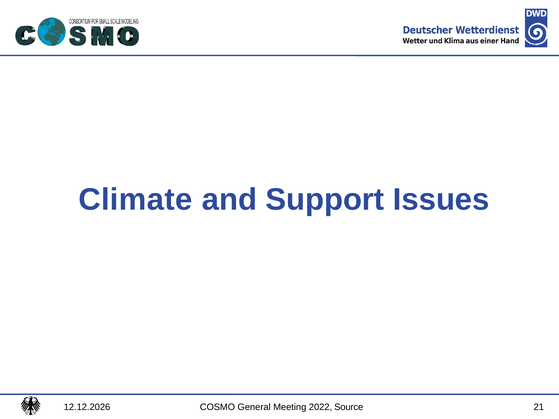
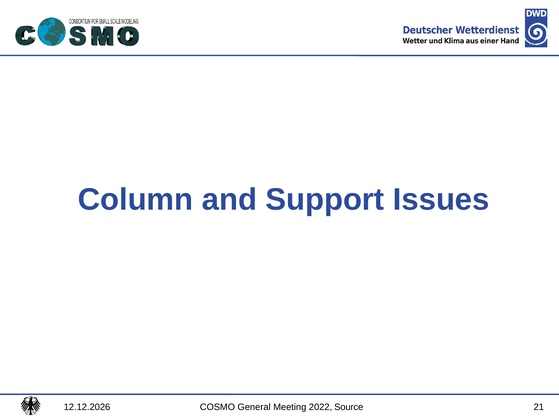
Climate: Climate -> Column (135, 200)
